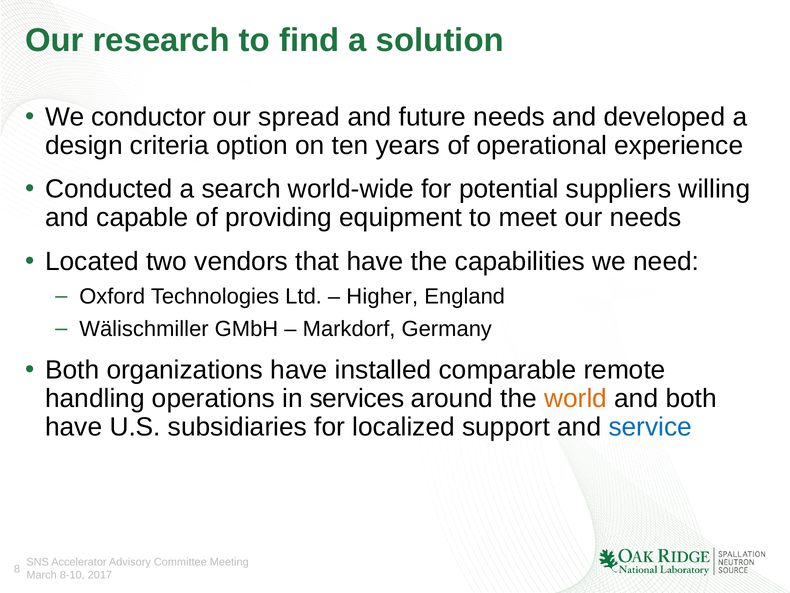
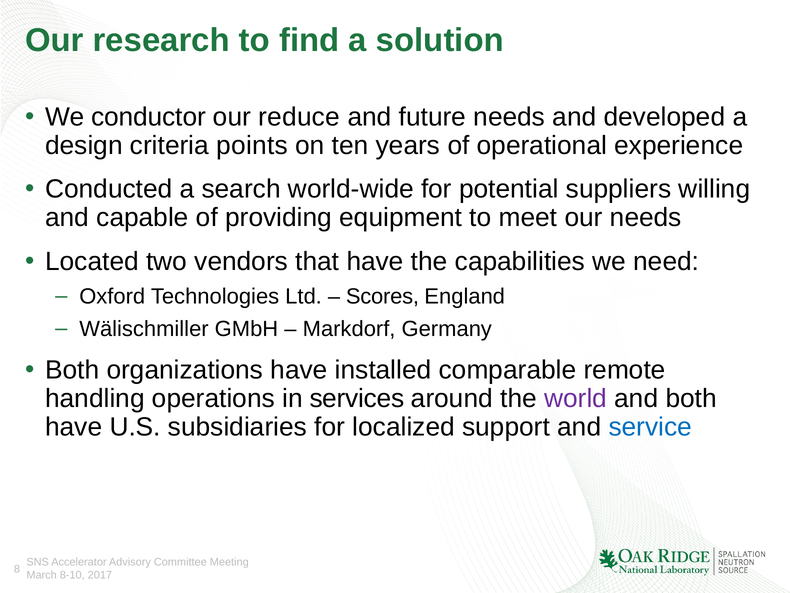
spread: spread -> reduce (299, 117)
option: option -> points (252, 145)
Higher: Higher -> Scores (382, 296)
world colour: orange -> purple (576, 398)
